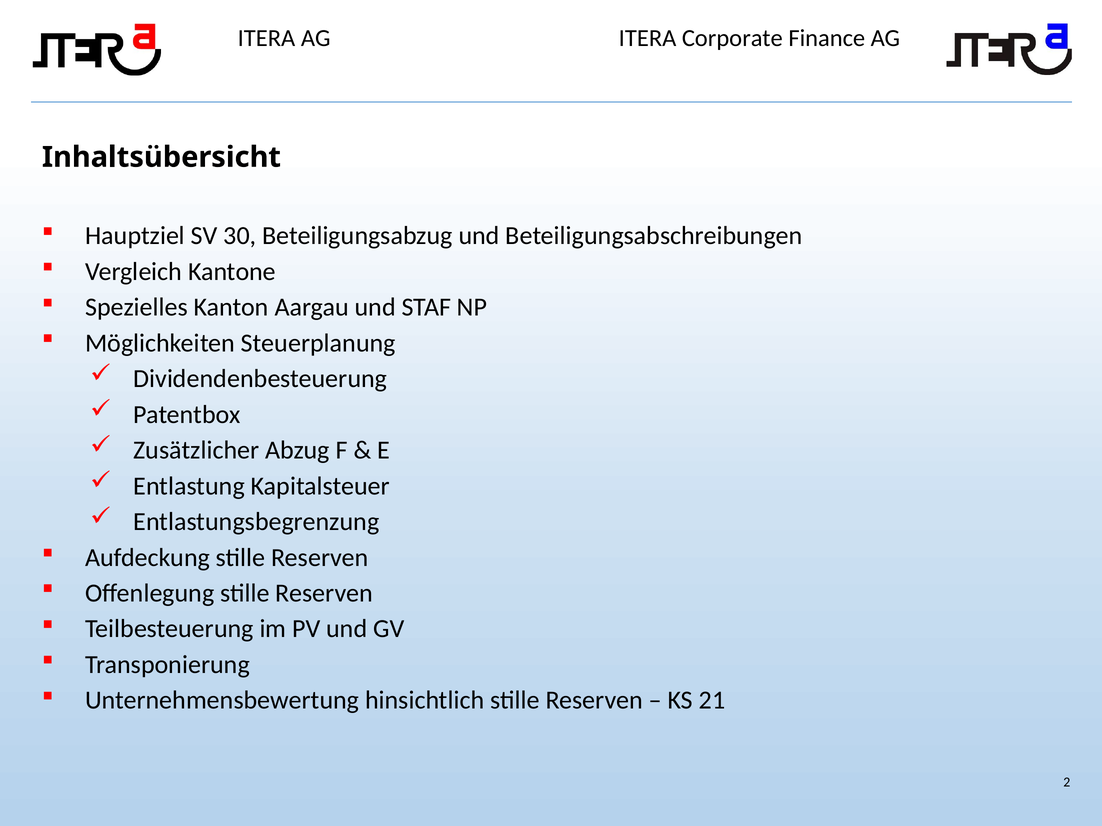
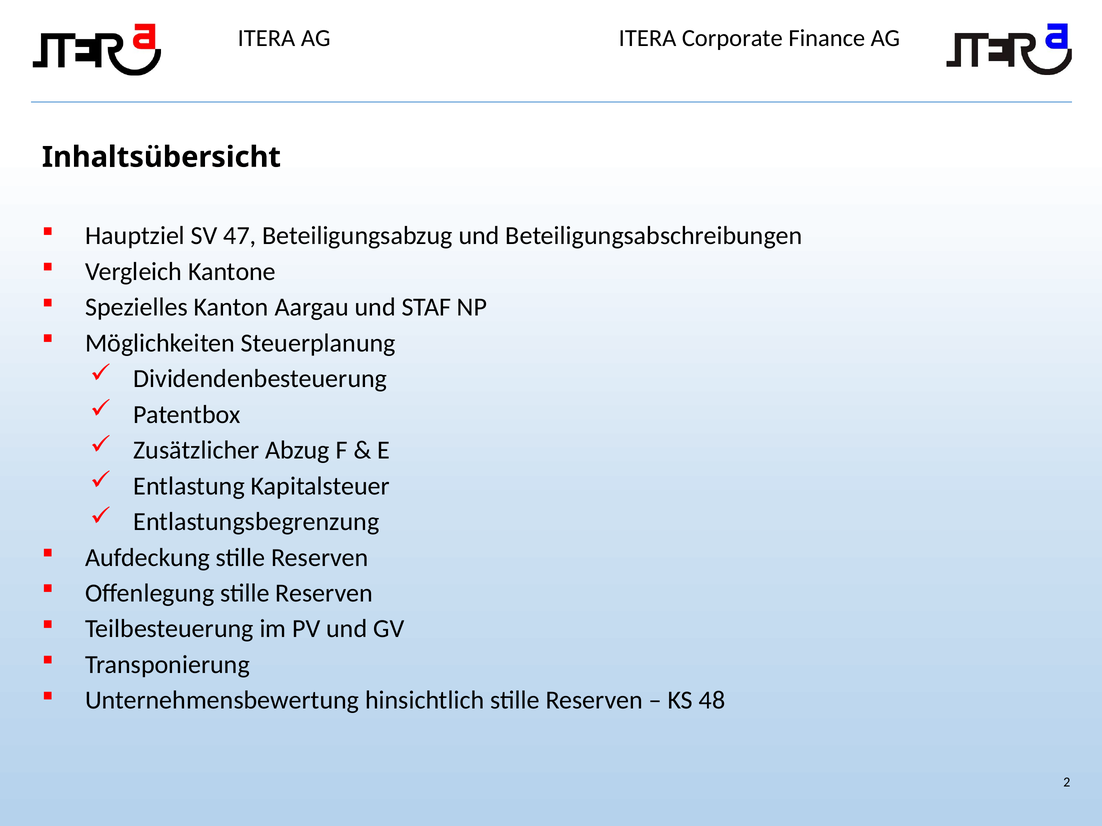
30: 30 -> 47 (240, 236)
21: 21 -> 48 (712, 701)
